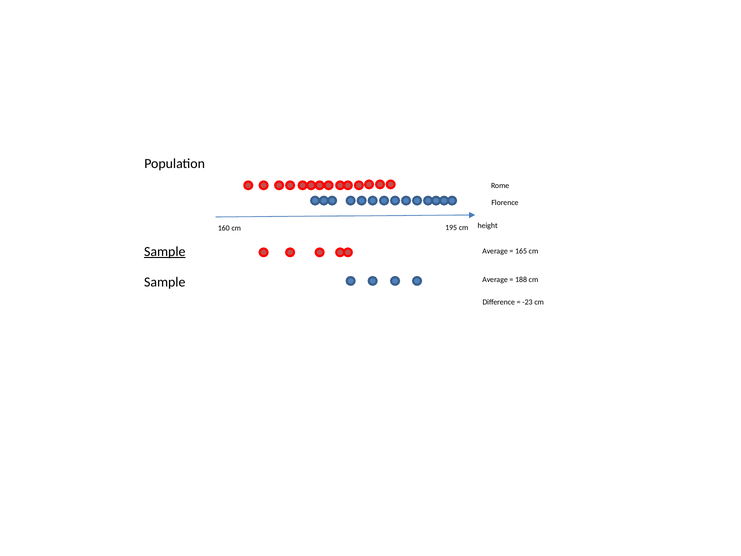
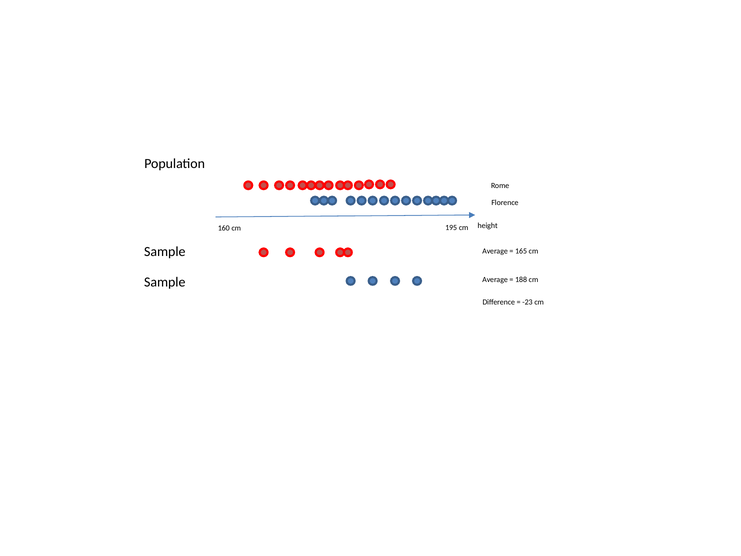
Sample underline: present -> none (165, 251)
